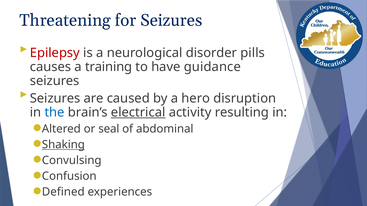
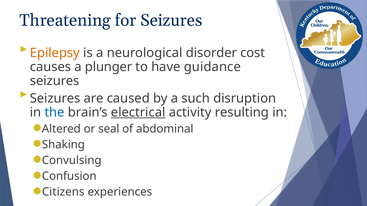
Epilepsy colour: red -> orange (55, 53)
pills: pills -> cost (253, 53)
training: training -> plunger (109, 67)
hero: hero -> such (196, 99)
Shaking underline: present -> none (63, 145)
Defined: Defined -> Citizens (63, 192)
